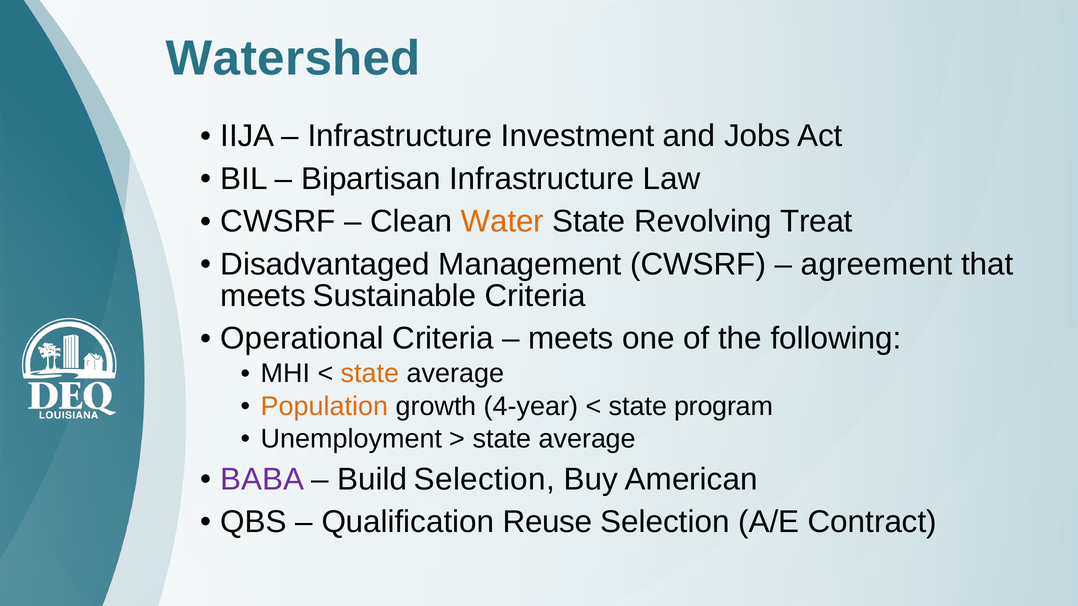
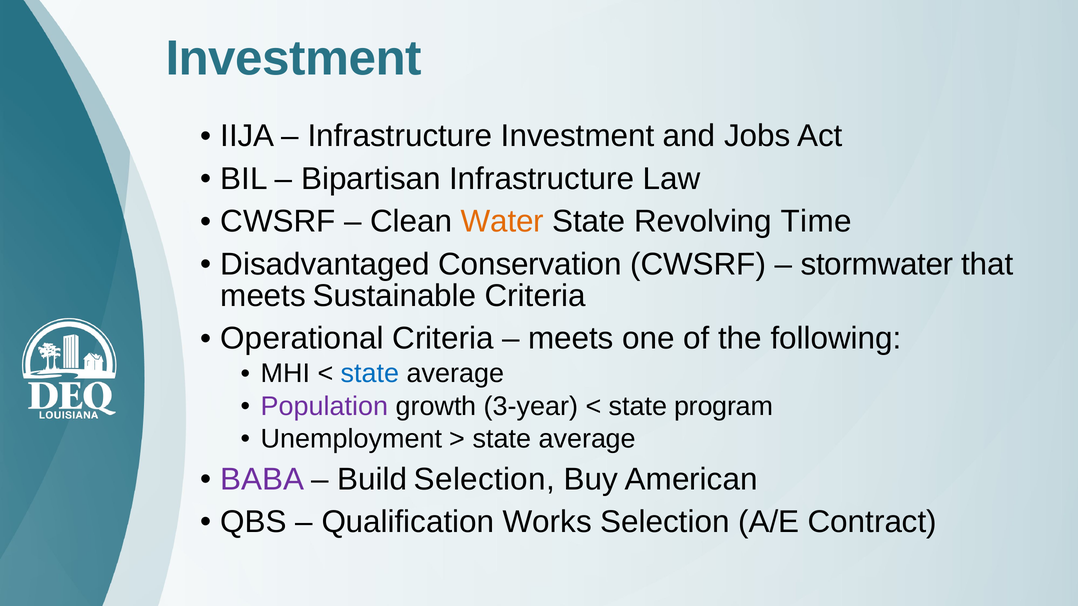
Watershed: Watershed -> Investment (294, 58)
Treat: Treat -> Time (816, 222)
Management: Management -> Conservation (530, 264)
agreement: agreement -> stormwater (877, 264)
state colour: orange -> blue (370, 374)
Population colour: orange -> purple (324, 406)
4-year: 4-year -> 3-year (531, 406)
Reuse: Reuse -> Works (547, 522)
